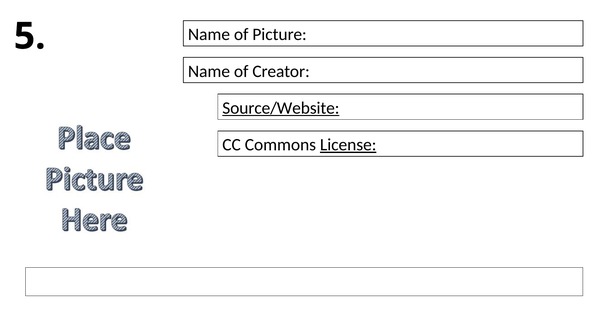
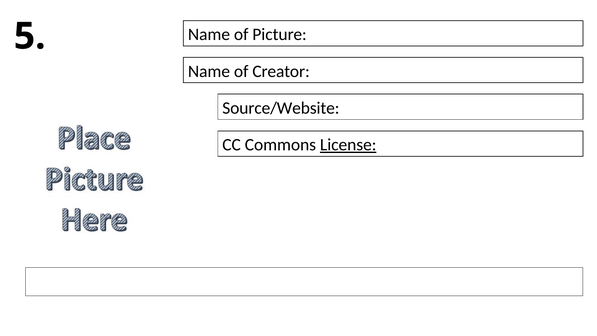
Source/Website underline: present -> none (281, 108)
